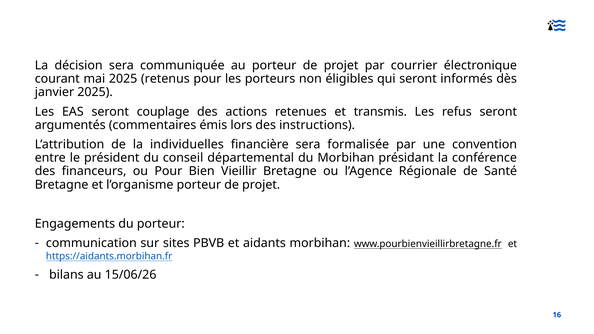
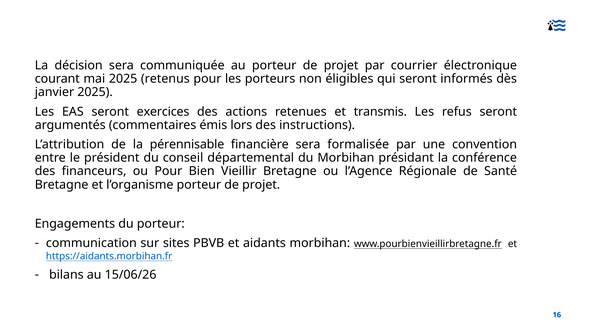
couplage: couplage -> exercices (163, 112)
individuelles: individuelles -> pérennisable (187, 145)
